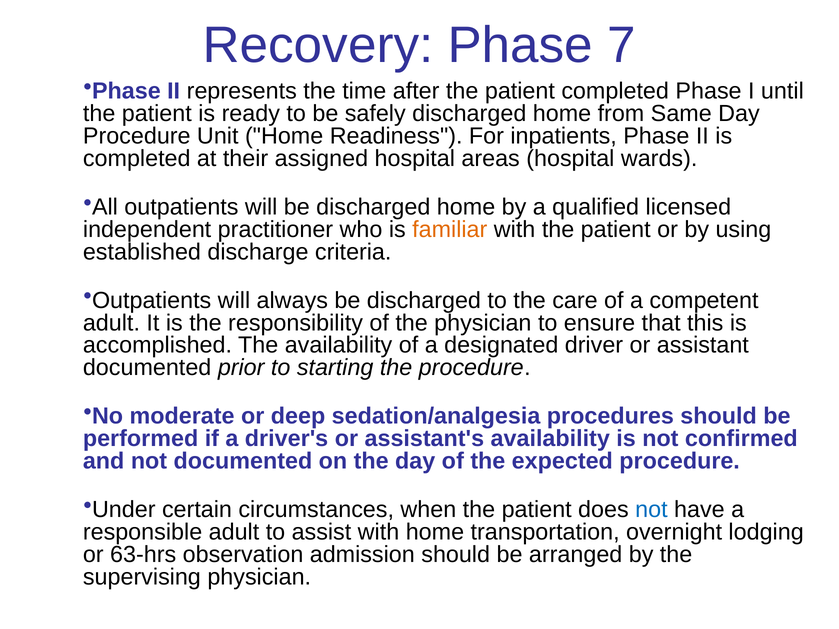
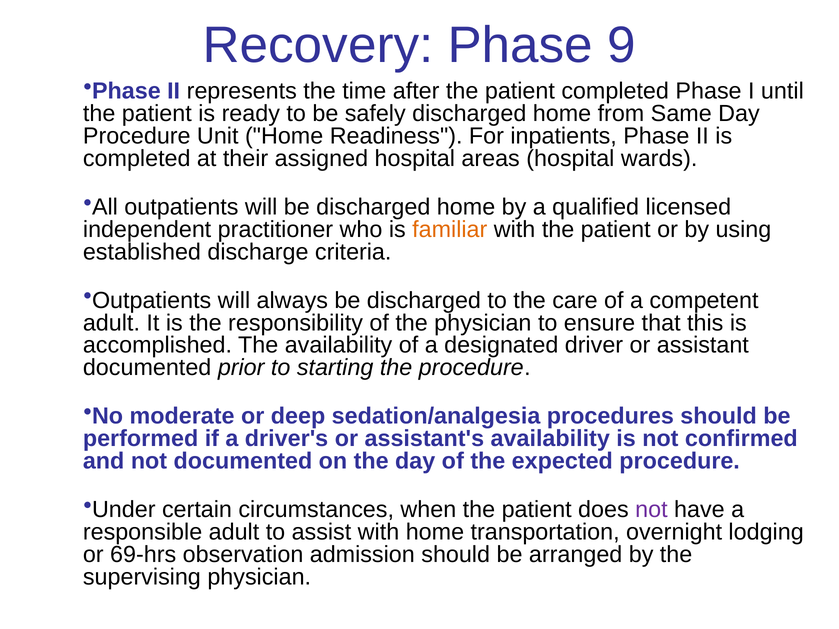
7: 7 -> 9 (621, 46)
not colour: blue -> purple (651, 510)
63-hrs: 63-hrs -> 69-hrs (143, 555)
